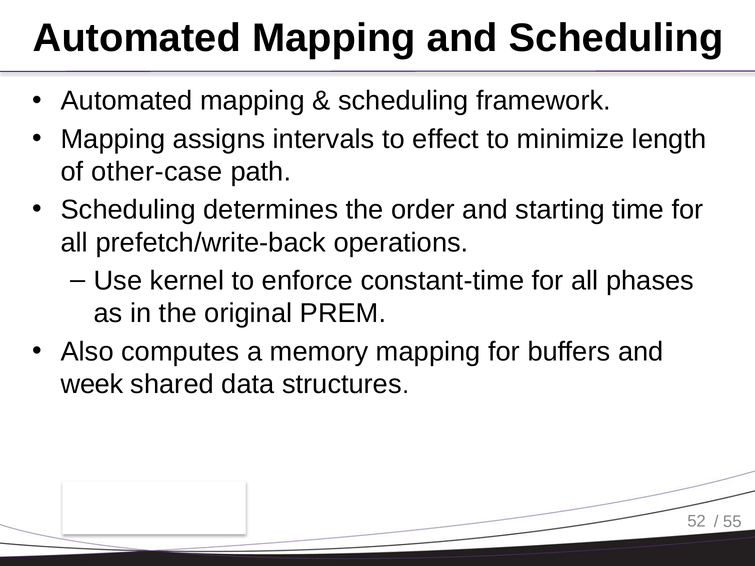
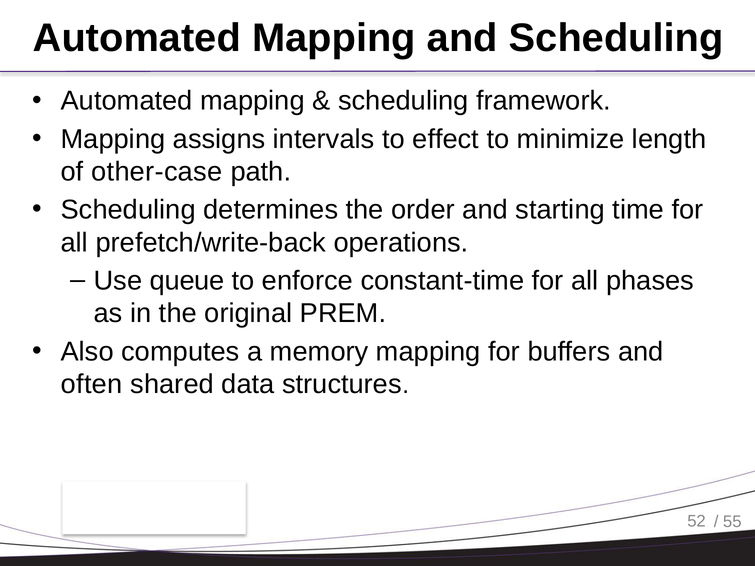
kernel: kernel -> queue (187, 281)
week: week -> often (92, 384)
